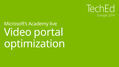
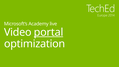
portal underline: none -> present (49, 32)
